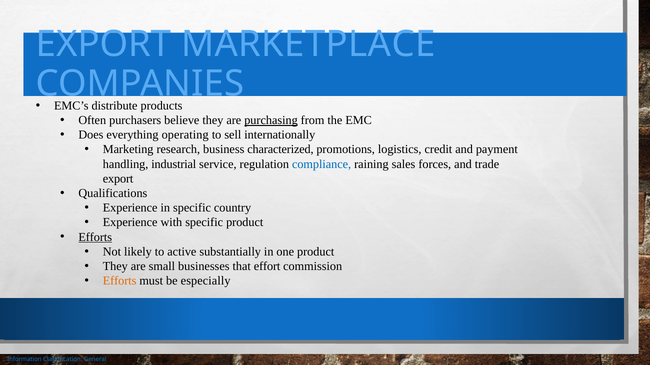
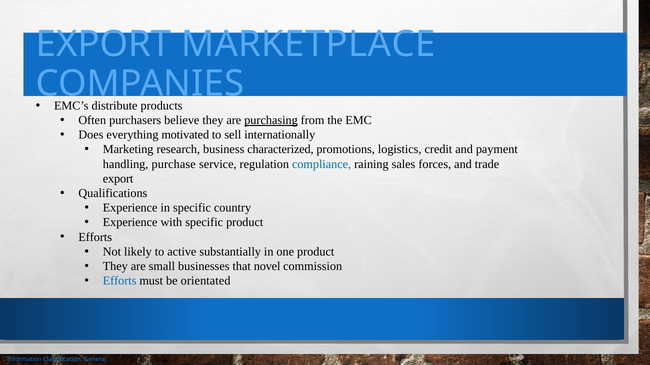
operating: operating -> motivated (185, 135)
industrial: industrial -> purchase (174, 164)
Efforts underline: present -> none (95, 237)
effort: effort -> novel (267, 267)
Efforts colour: orange -> blue (120, 281)
especially: especially -> orientated (206, 281)
